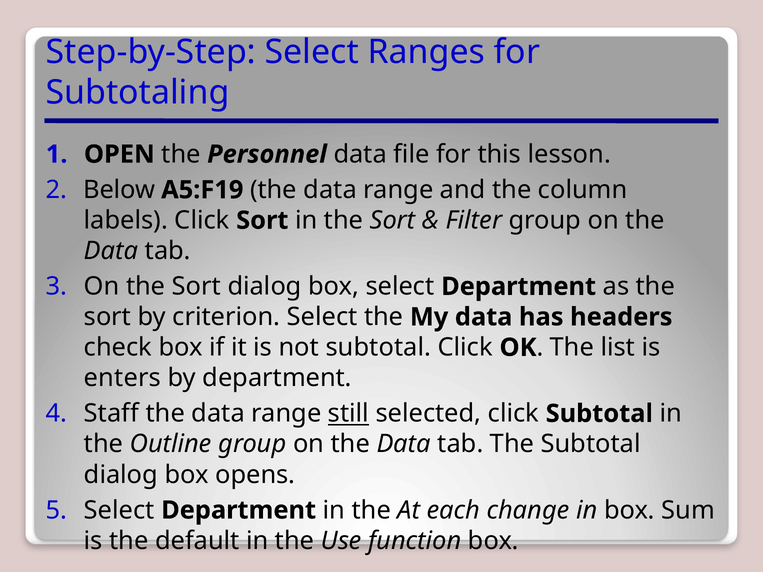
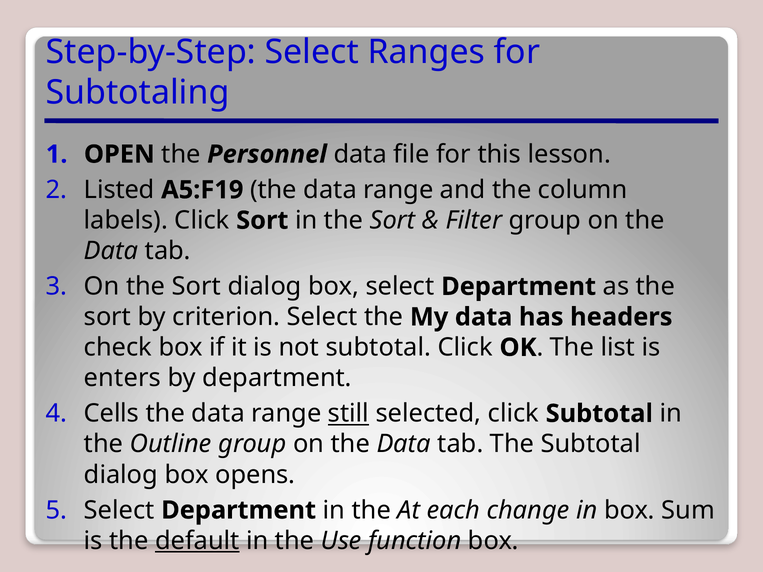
Below: Below -> Listed (119, 190)
Staff: Staff -> Cells (112, 414)
default underline: none -> present (197, 541)
